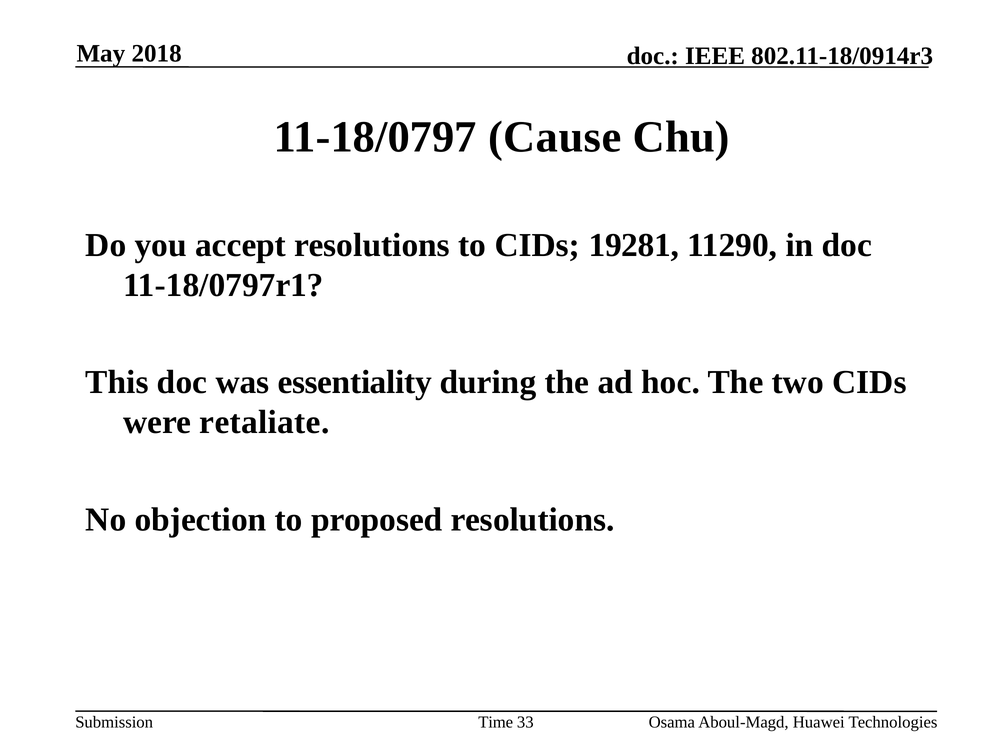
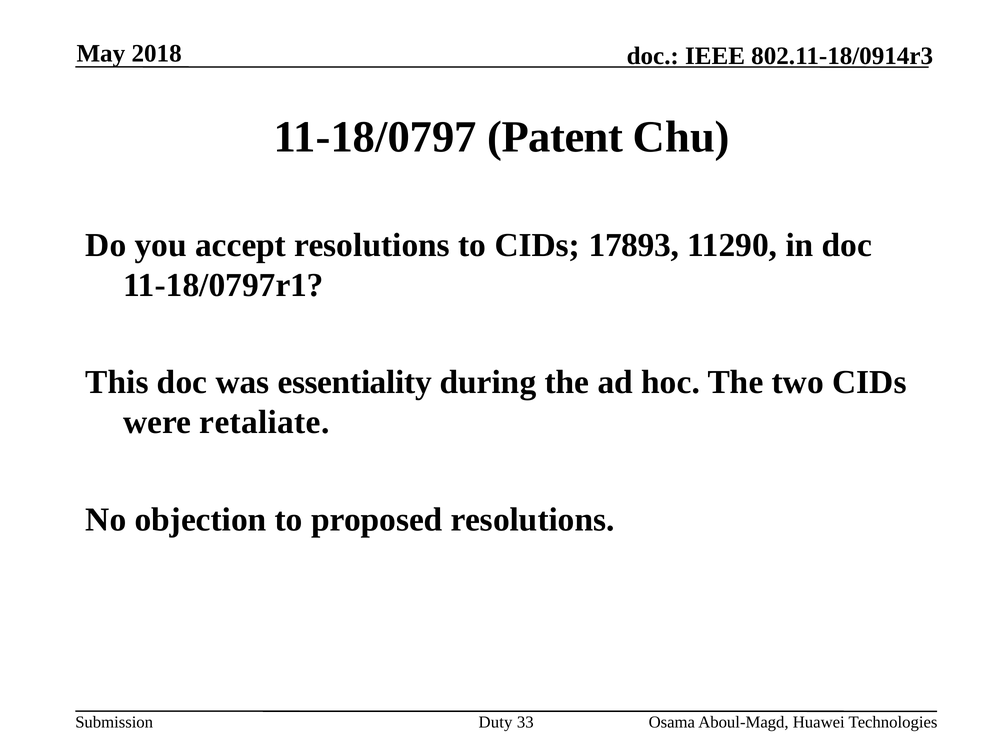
Cause: Cause -> Patent (555, 137)
19281: 19281 -> 17893 (634, 245)
Time: Time -> Duty (496, 722)
